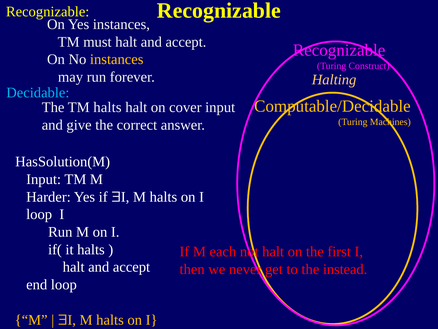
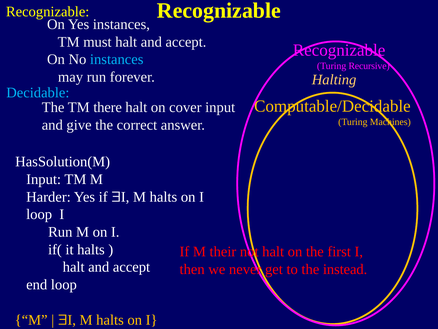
instances colour: yellow -> light blue (117, 59)
Construct: Construct -> Recursive (369, 66)
TM halts: halts -> there (108, 107)
each: each -> their (223, 251)
